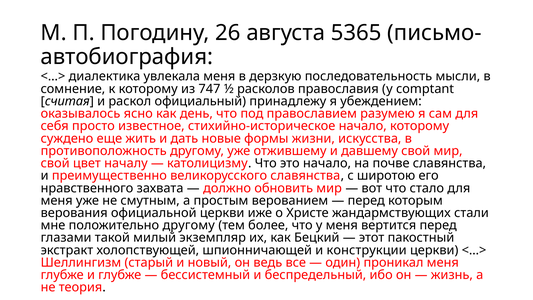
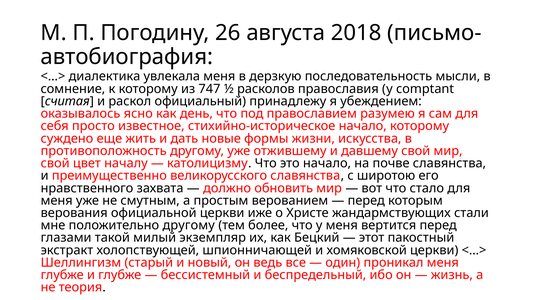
5365: 5365 -> 2018 (356, 33)
конструкции: конструкции -> хомяковской (367, 250)
